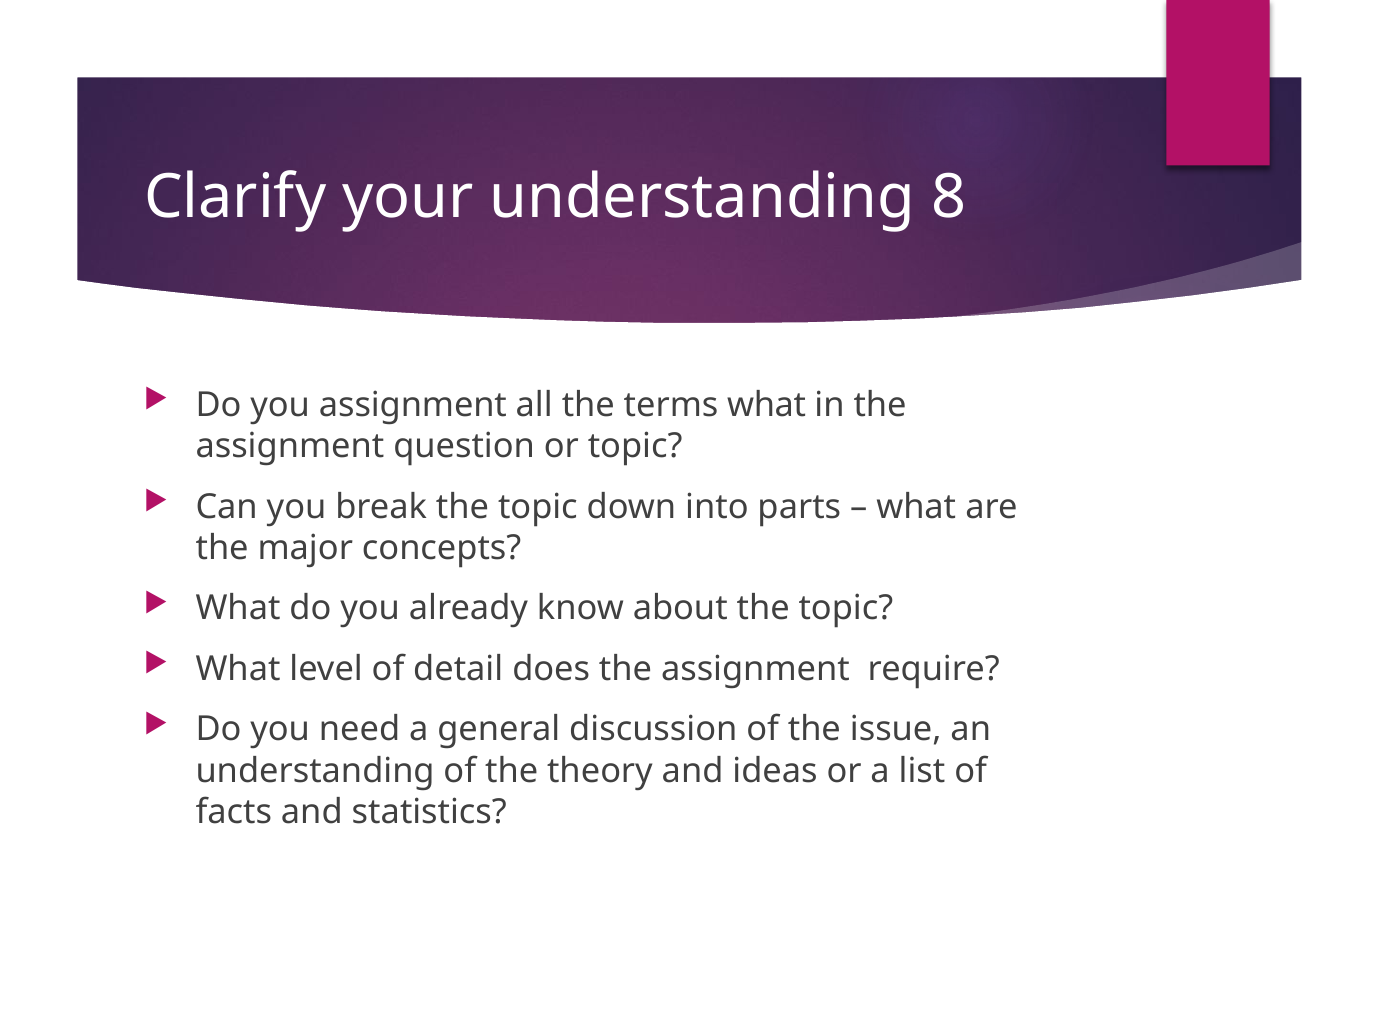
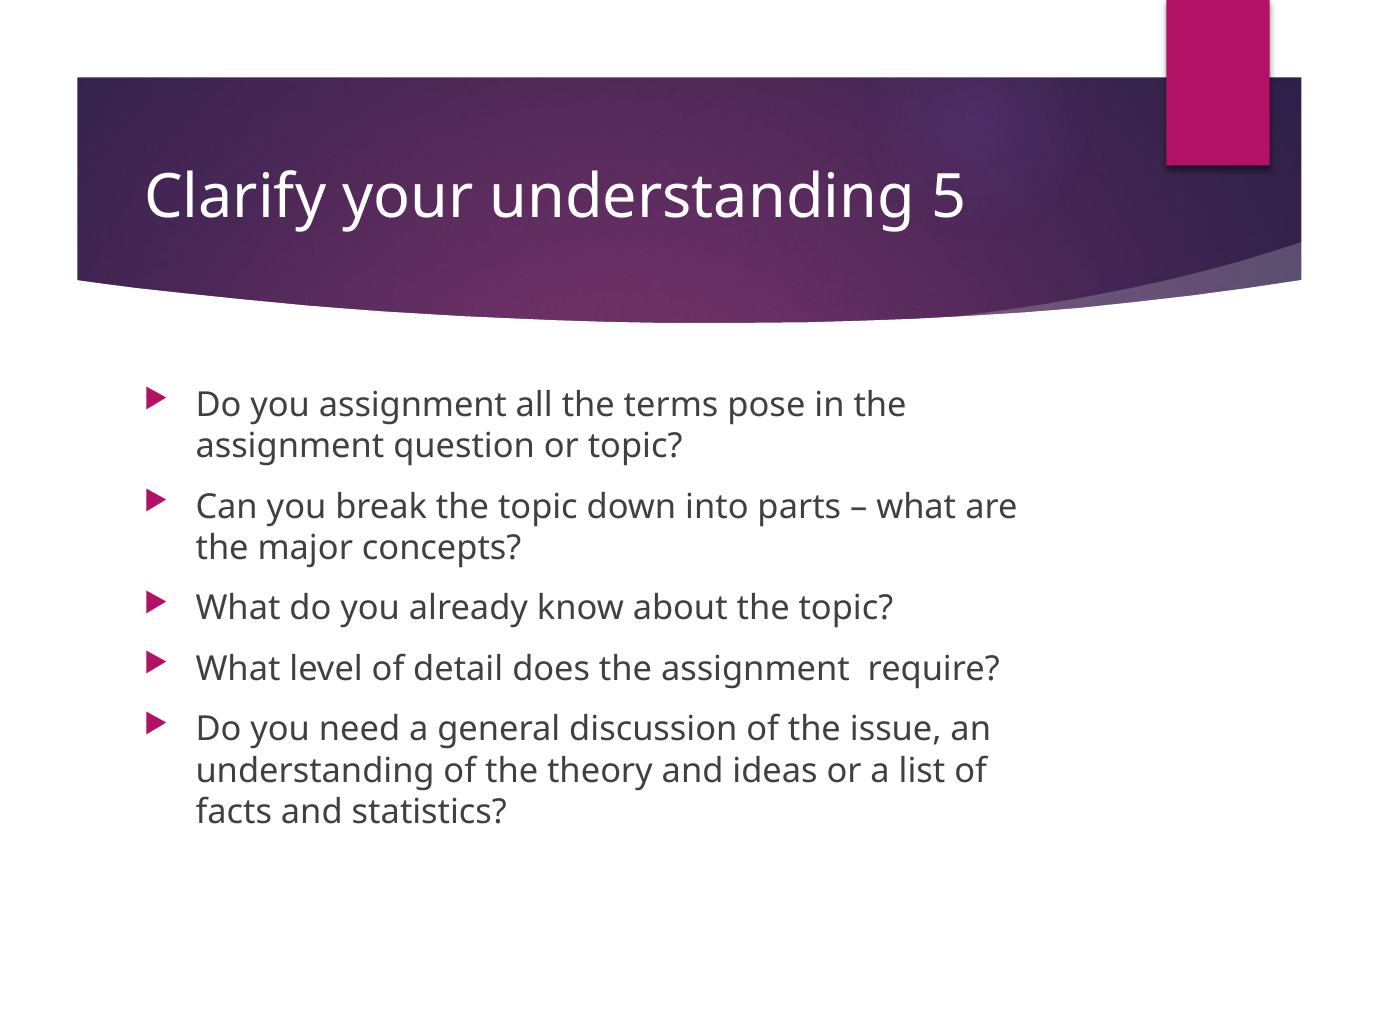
8: 8 -> 5 (949, 197)
terms what: what -> pose (766, 405)
